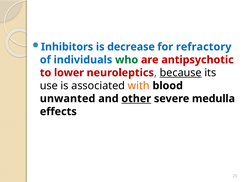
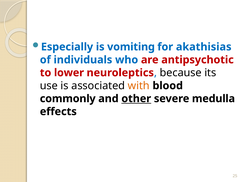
Inhibitors: Inhibitors -> Especially (67, 47)
decrease: decrease -> vomiting (131, 47)
refractory: refractory -> akathisias (204, 47)
who colour: green -> blue (127, 60)
because underline: present -> none (181, 73)
unwanted: unwanted -> commonly (68, 99)
